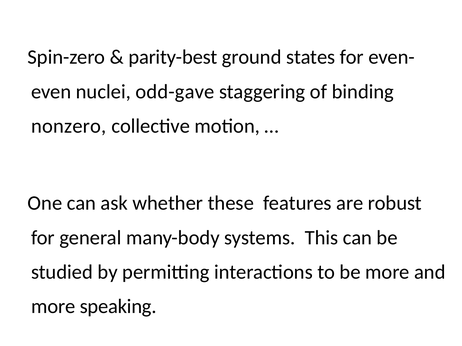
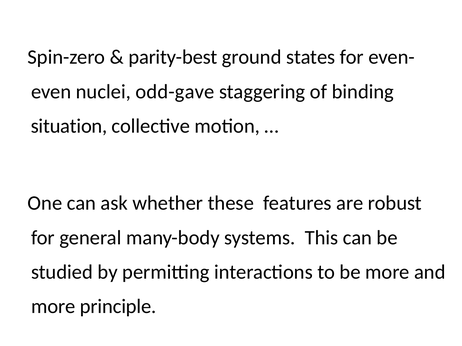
nonzero: nonzero -> situation (69, 126)
speaking: speaking -> principle (118, 307)
